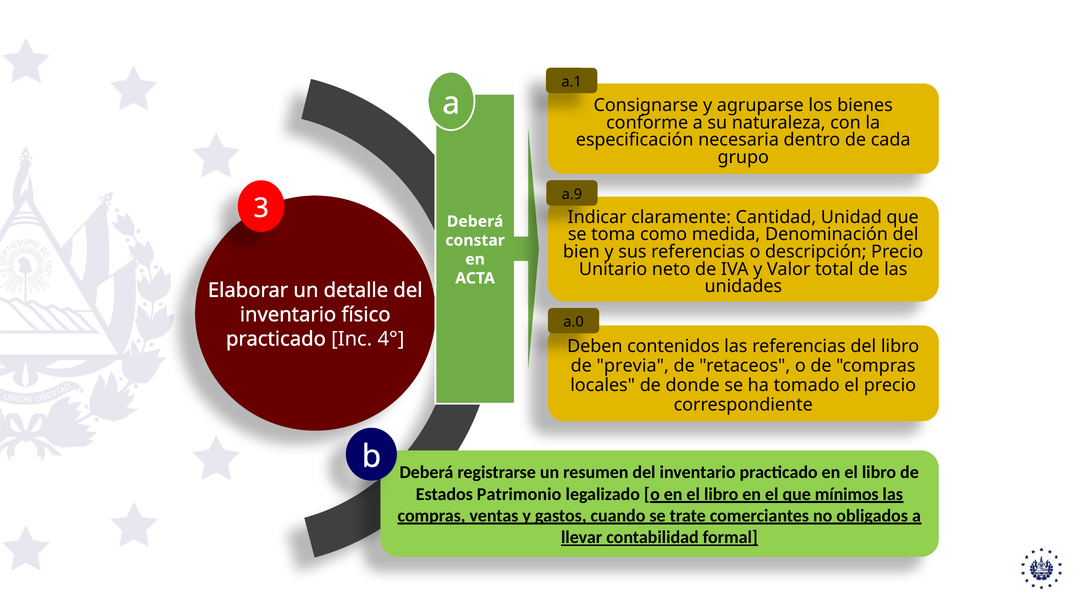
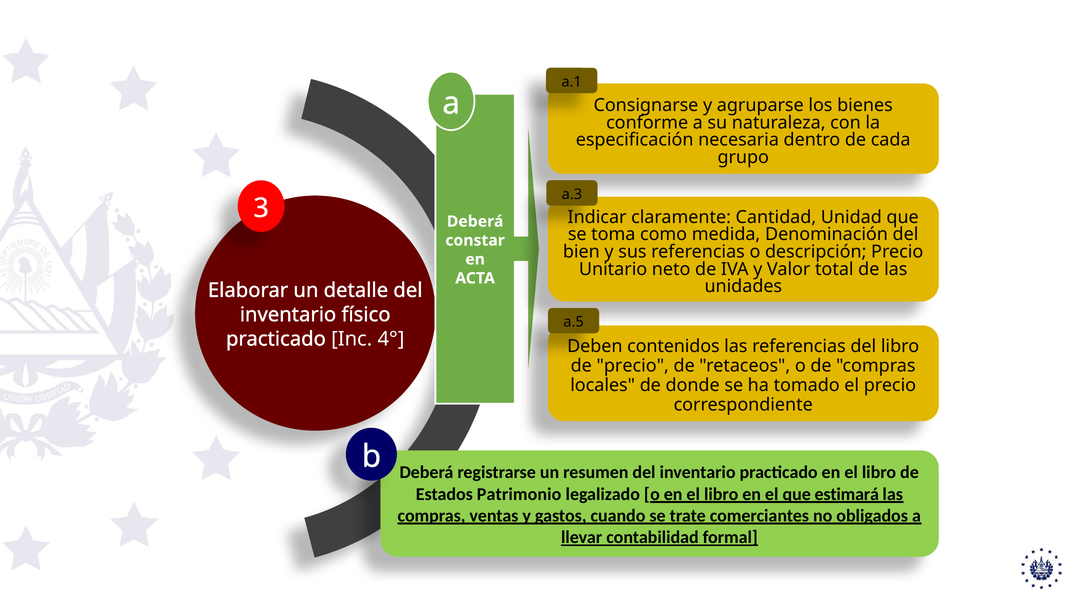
a.9: a.9 -> a.3 (572, 194)
a.0: a.0 -> a.5 (574, 322)
de previa: previa -> precio (633, 366)
mínimos: mínimos -> estimará (847, 494)
